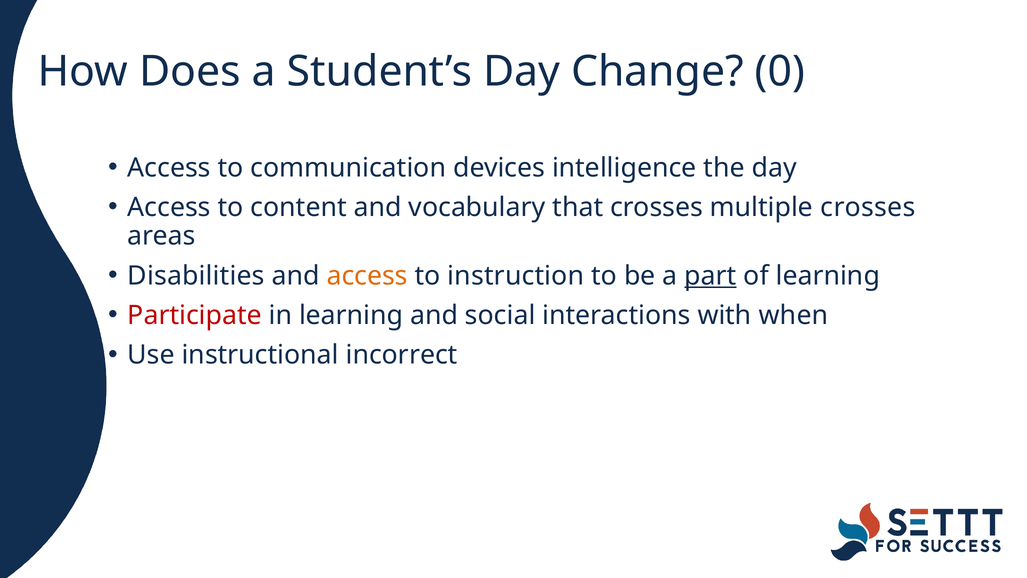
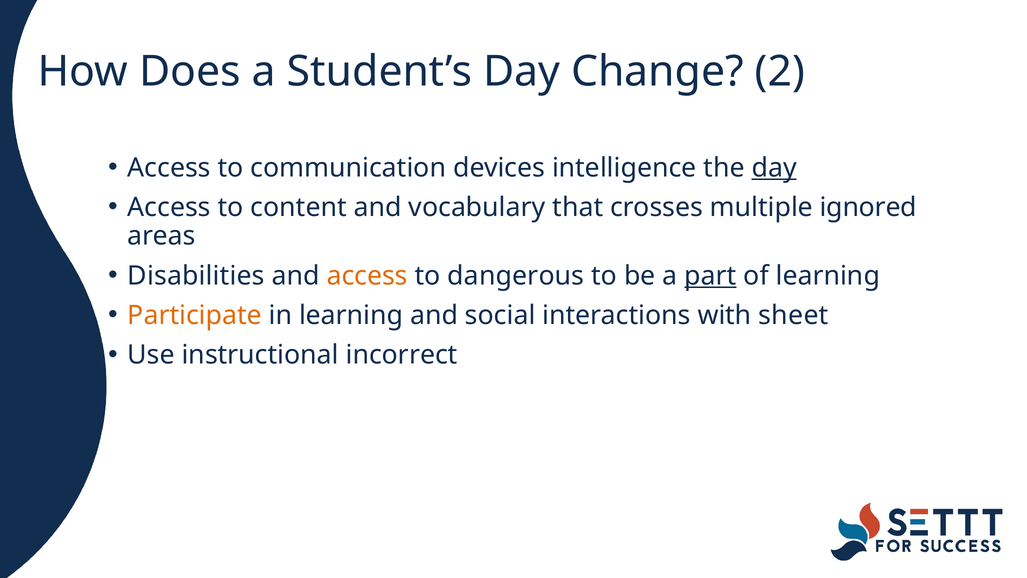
0: 0 -> 2 (780, 72)
day underline: none -> present (774, 168)
multiple crosses: crosses -> ignored (868, 207)
instruction: instruction -> dangerous (516, 276)
Participate colour: red -> orange (195, 315)
when: when -> sheet (794, 315)
